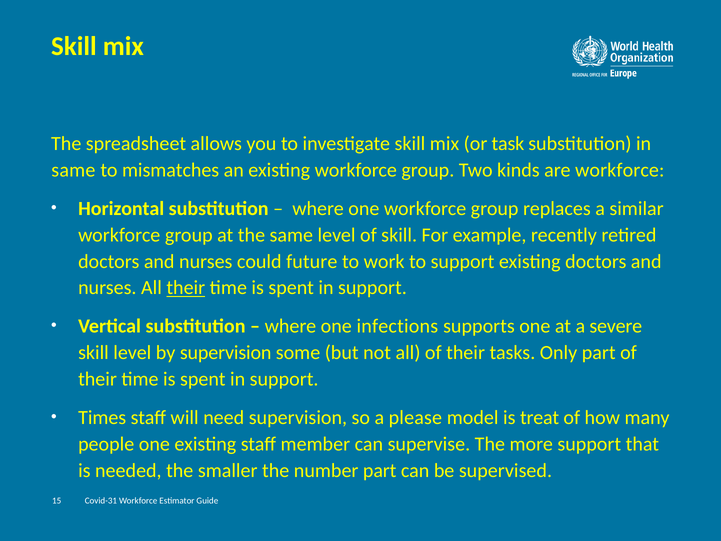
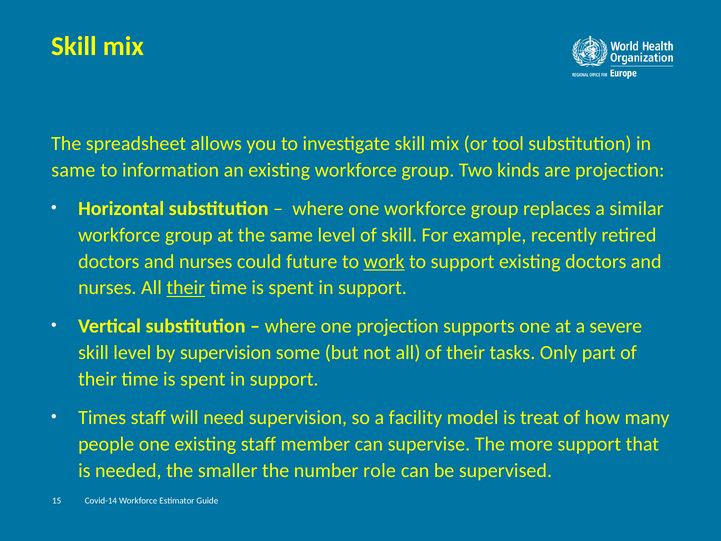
task: task -> tool (508, 144)
mismatches: mismatches -> information (171, 170)
are workforce: workforce -> projection (620, 170)
work underline: none -> present (384, 261)
one infections: infections -> projection (397, 326)
please: please -> facility (415, 417)
number part: part -> role (380, 470)
Covid-31: Covid-31 -> Covid-14 (101, 500)
